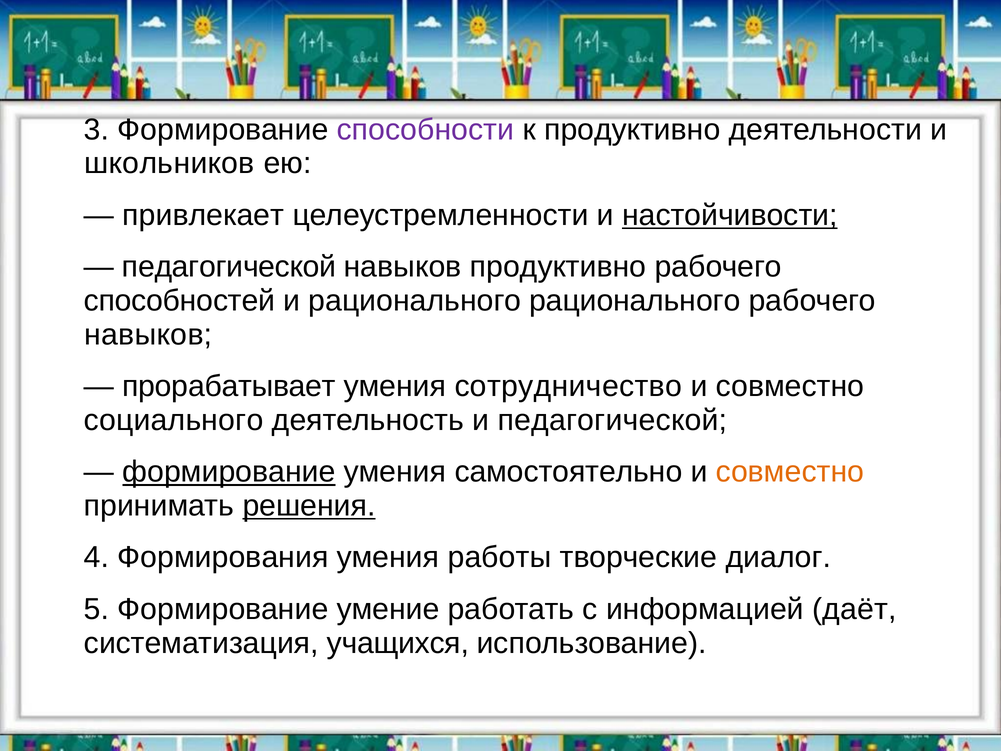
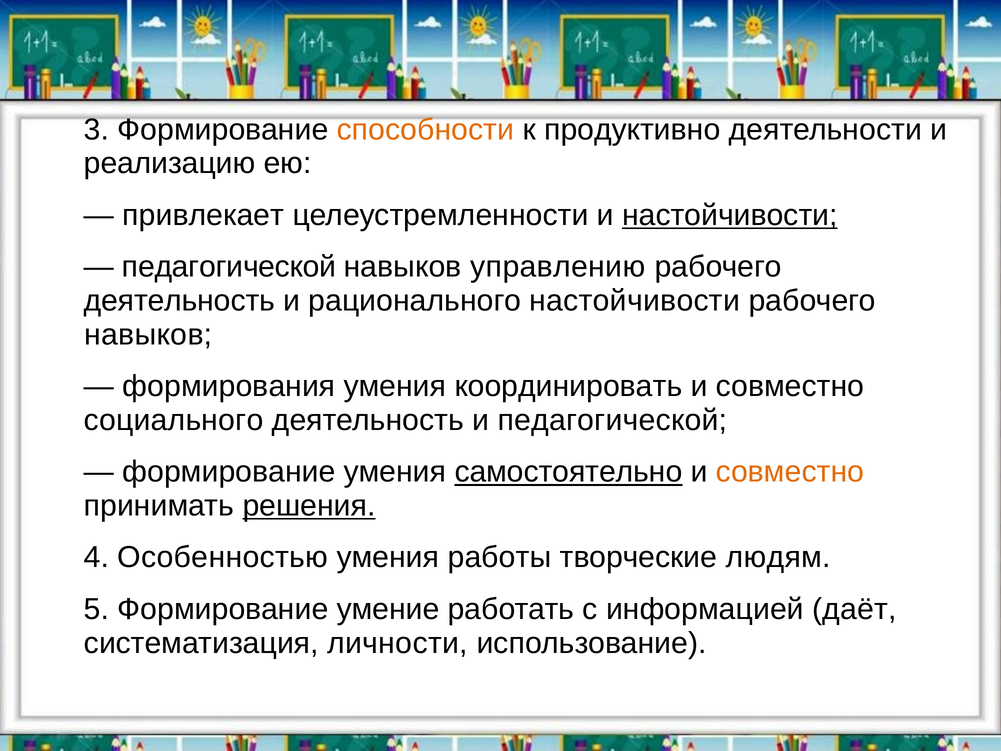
способности colour: purple -> orange (426, 130)
школьников: школьников -> реализацию (170, 163)
навыков продуктивно: продуктивно -> управлению (558, 267)
способностей: способностей -> деятельность (179, 301)
рационального рационального: рационального -> настойчивости (635, 301)
прорабатывает: прорабатывает -> формирования (229, 386)
сотрудничество: сотрудничество -> координировать (568, 386)
формирование underline: present -> none (229, 472)
самостоятельно underline: none -> present (568, 472)
Формирования: Формирования -> Особенностью (223, 557)
диалог: диалог -> людям (778, 557)
учащихся: учащихся -> личности (398, 643)
